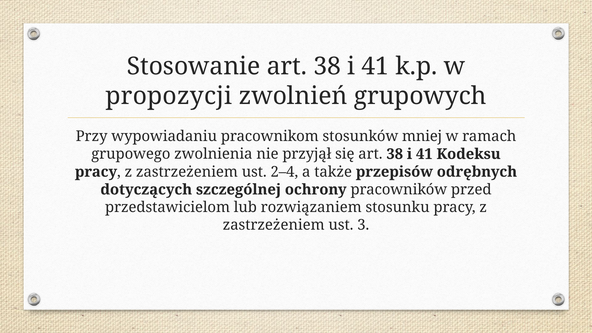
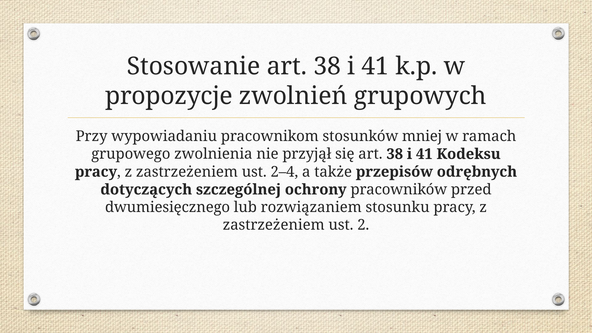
propozycji: propozycji -> propozycje (169, 96)
przedstawicielom: przedstawicielom -> dwumiesięcznego (168, 207)
3: 3 -> 2 (363, 225)
